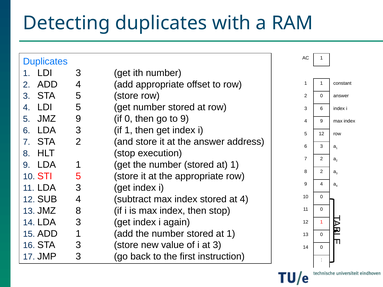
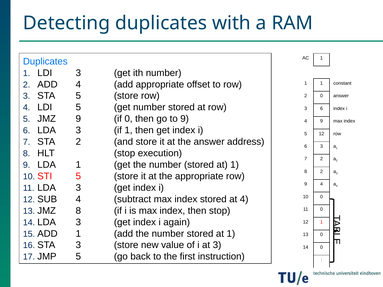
JMP 3: 3 -> 5 (78, 257)
